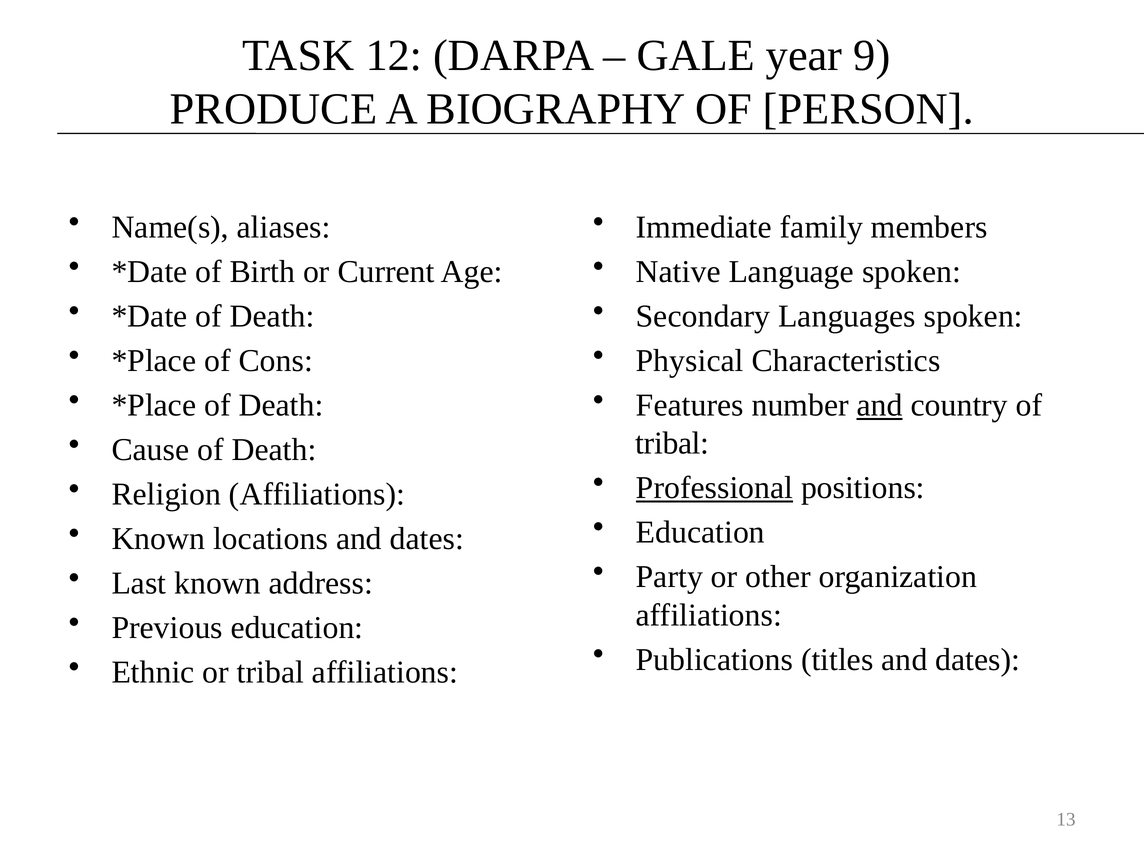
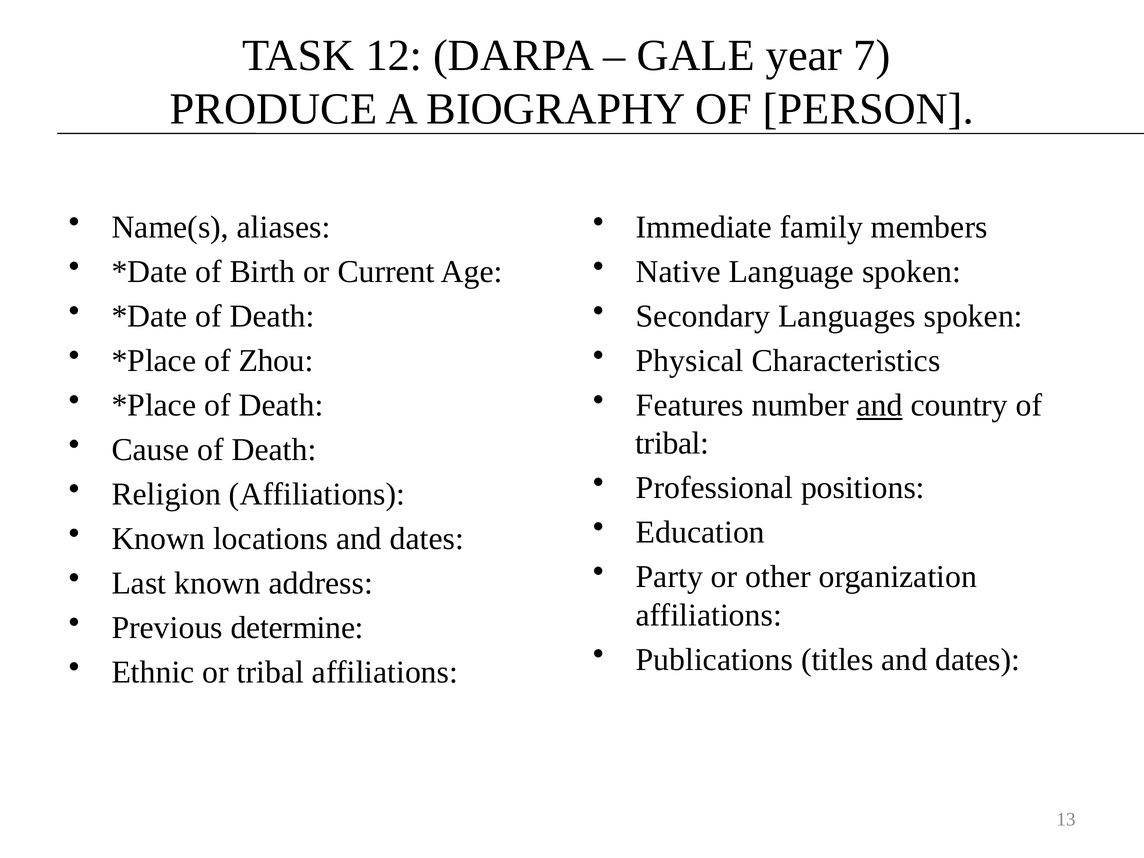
9: 9 -> 7 (872, 56)
Cons: Cons -> Zhou (276, 361)
Professional underline: present -> none (714, 488)
Previous education: education -> determine (297, 628)
